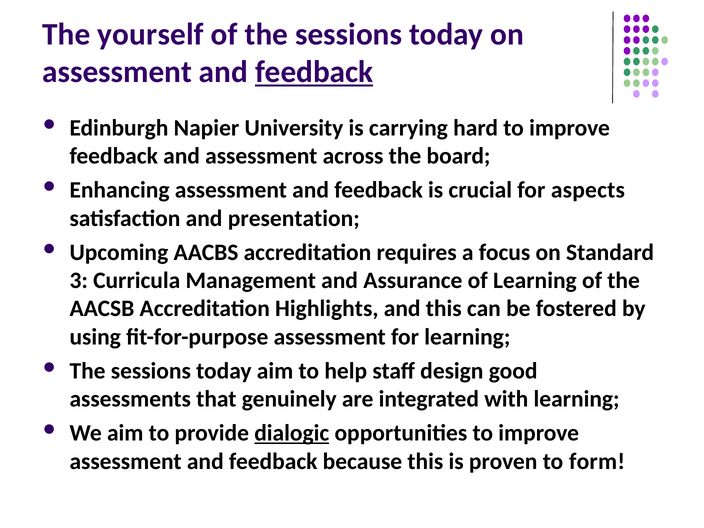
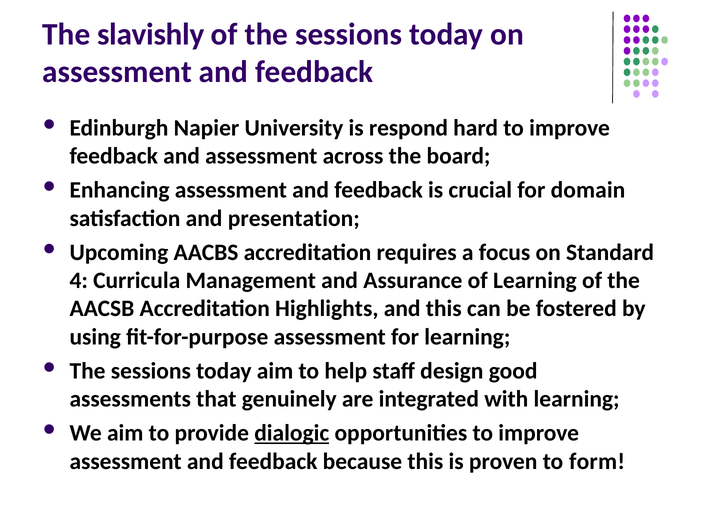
yourself: yourself -> slavishly (151, 34)
feedback underline: present -> none (314, 72)
carrying: carrying -> respond (409, 128)
aspects: aspects -> domain (588, 190)
3: 3 -> 4 (79, 281)
